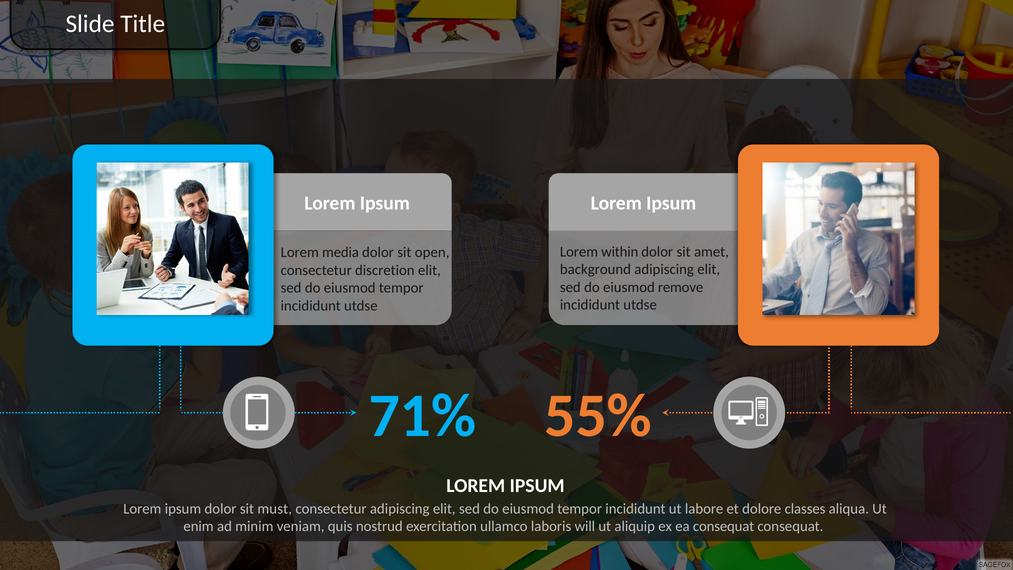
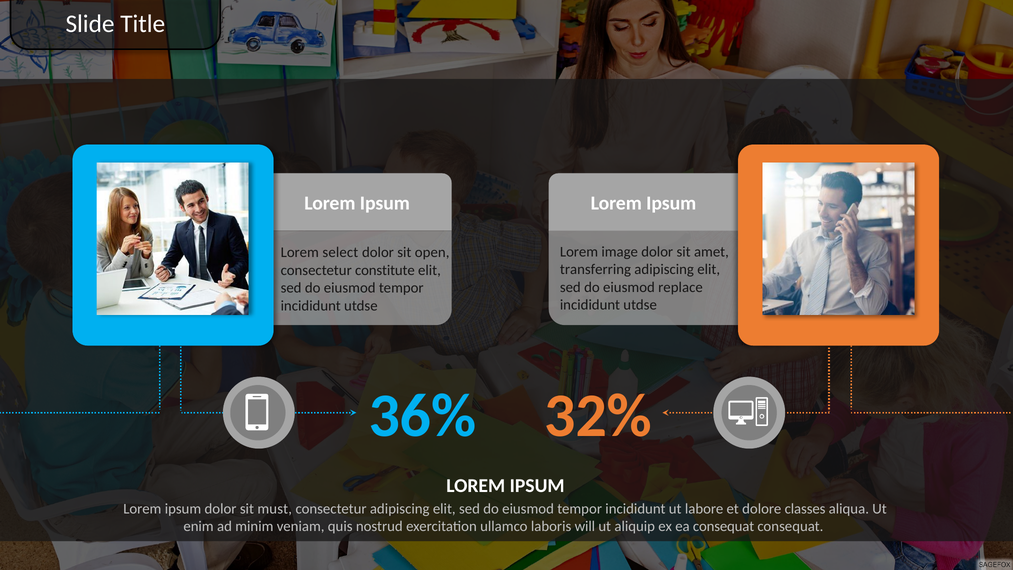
within: within -> image (620, 252)
media: media -> select (340, 252)
background: background -> transferring (595, 269)
discretion: discretion -> constitute (385, 270)
remove: remove -> replace (680, 287)
71%: 71% -> 36% (422, 415)
55%: 55% -> 32% (598, 416)
